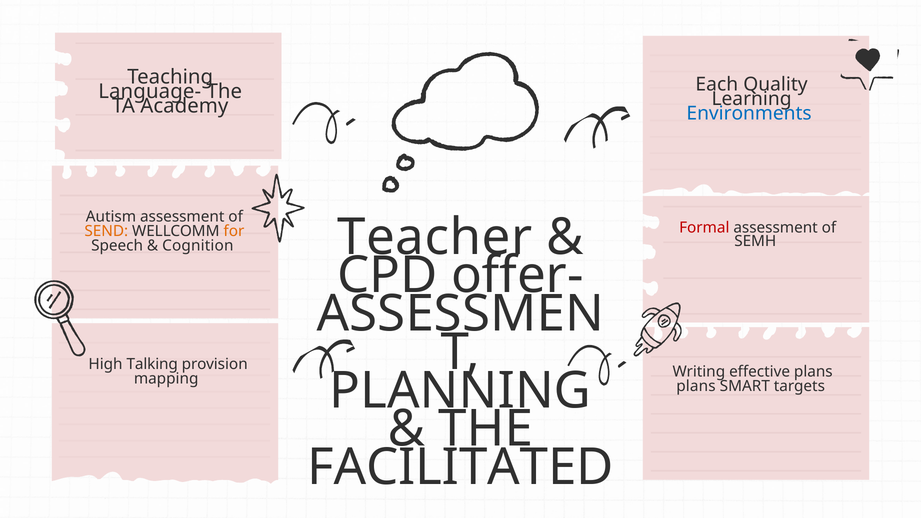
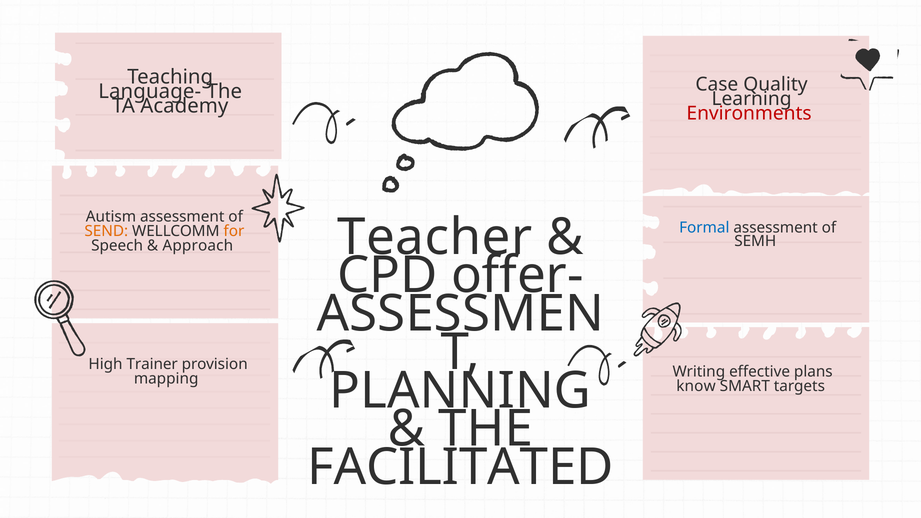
Each: Each -> Case (717, 84)
Environments colour: blue -> red (749, 113)
Formal colour: red -> blue (704, 228)
Cognition: Cognition -> Approach (198, 246)
Talking: Talking -> Trainer (152, 364)
plans: plans -> know (696, 386)
